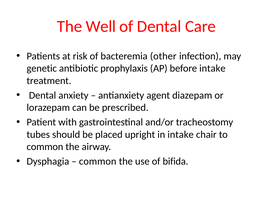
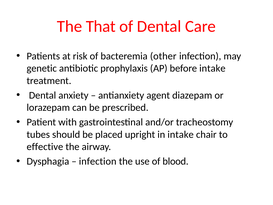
Well: Well -> That (101, 26)
common: common -> effective (45, 147)
common: common -> infection (98, 161)
bifida: bifida -> blood (176, 161)
